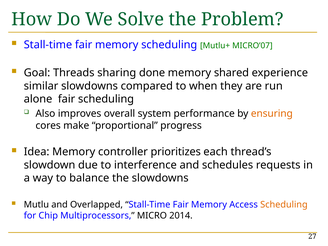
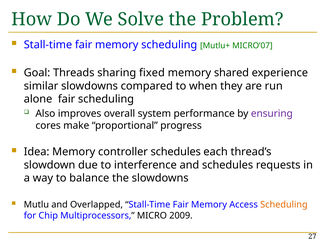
done: done -> fixed (152, 73)
ensuring colour: orange -> purple (272, 114)
controller prioritizes: prioritizes -> schedules (176, 152)
2014: 2014 -> 2009 (181, 216)
